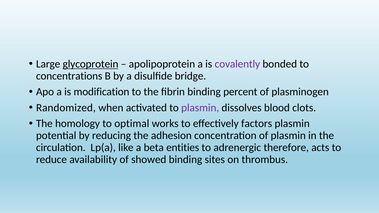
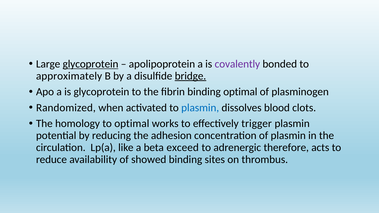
concentrations: concentrations -> approximately (69, 76)
bridge underline: none -> present (190, 76)
is modification: modification -> glycoprotein (101, 92)
binding percent: percent -> optimal (240, 92)
plasmin colour: purple -> blue (200, 108)
factors: factors -> trigger (257, 124)
entities: entities -> exceed (183, 148)
